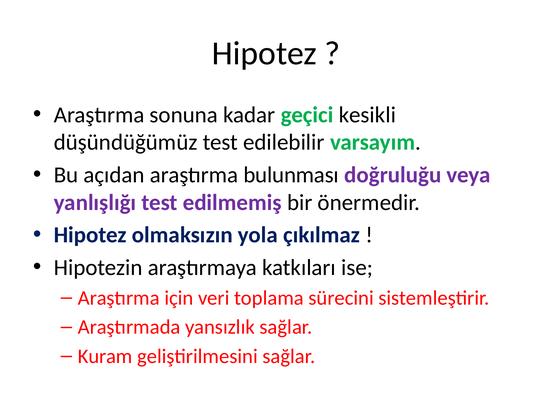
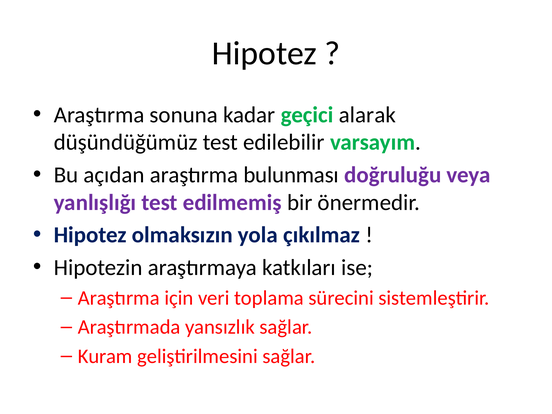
kesikli: kesikli -> alarak (367, 115)
